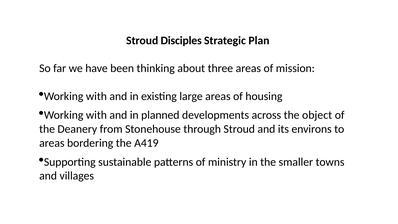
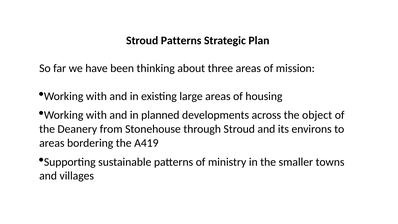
Stroud Disciples: Disciples -> Patterns (181, 40)
